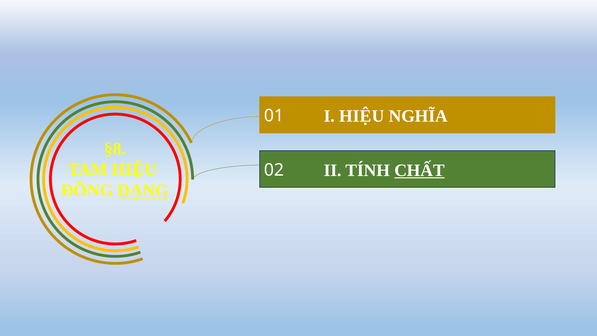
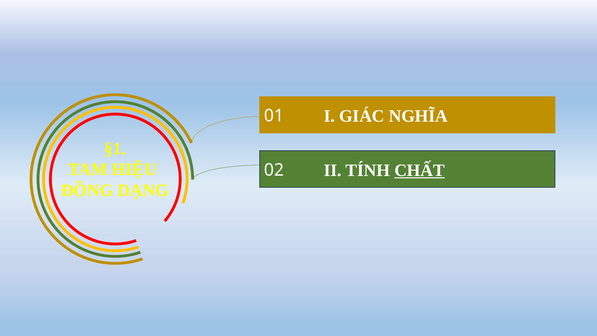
I HIỆU: HIỆU -> GIÁC (362, 116)
§8: §8 -> §1 (115, 149)
DẠNG underline: present -> none (143, 190)
